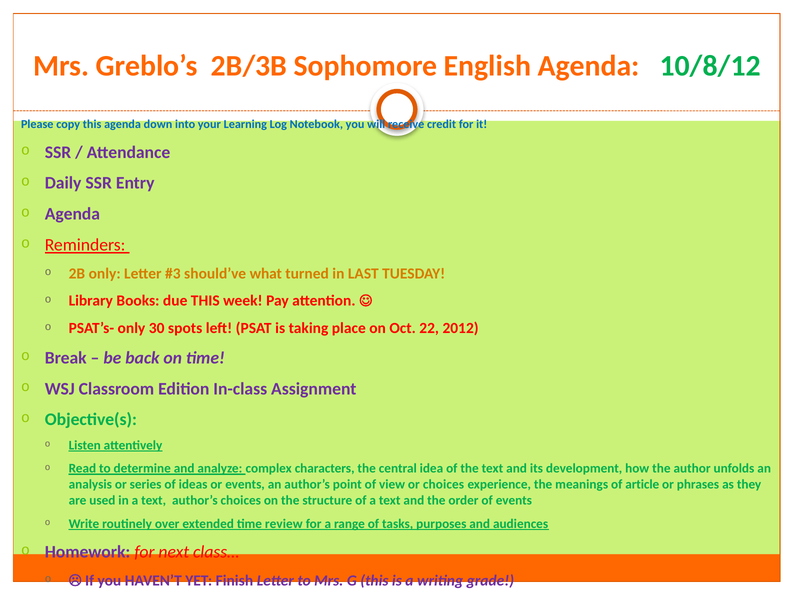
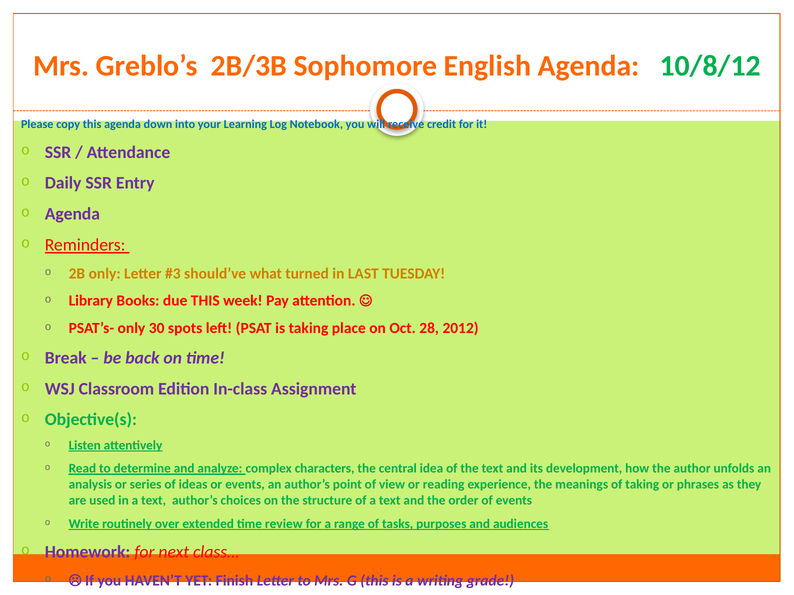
22: 22 -> 28 (429, 328)
or choices: choices -> reading (444, 485)
of article: article -> taking (642, 485)
